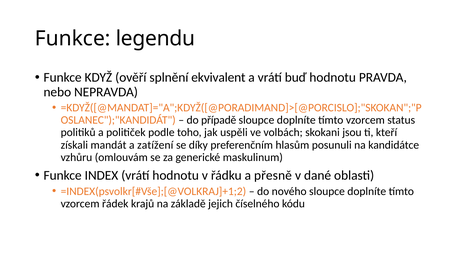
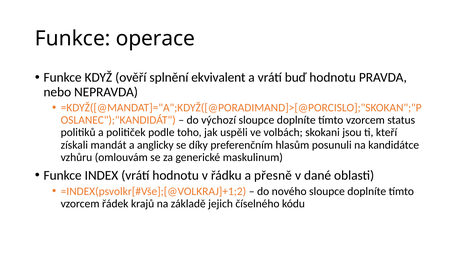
legendu: legendu -> operace (155, 38)
případě: případě -> výchozí (219, 120)
zatížení: zatížení -> anglicky (155, 145)
